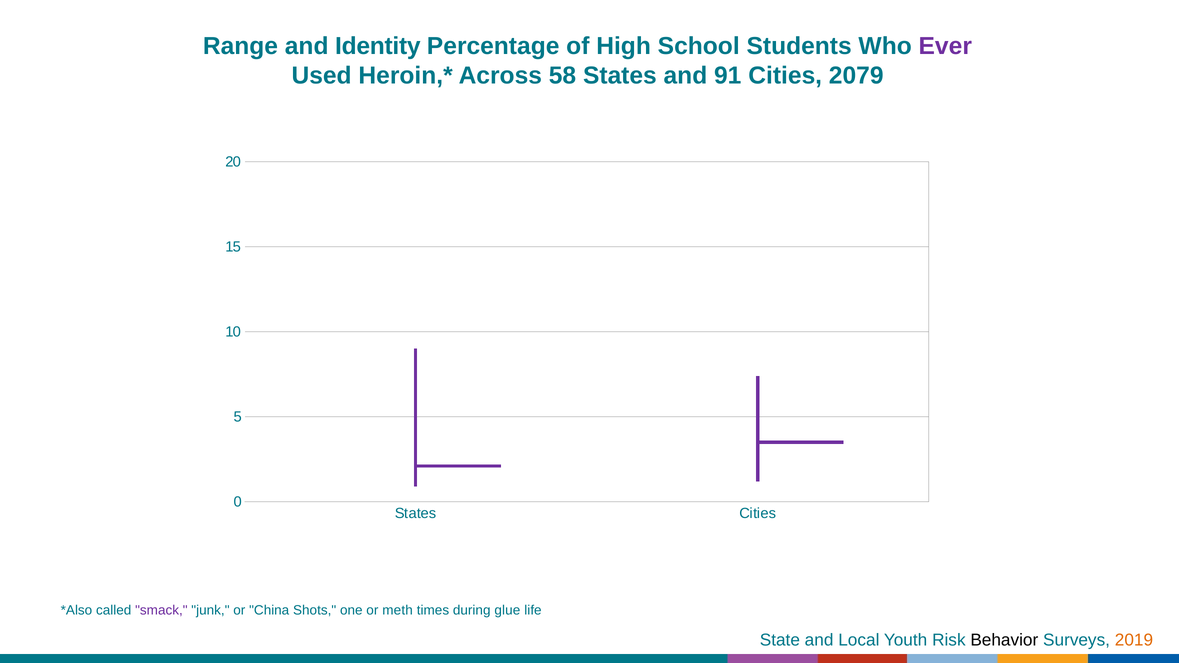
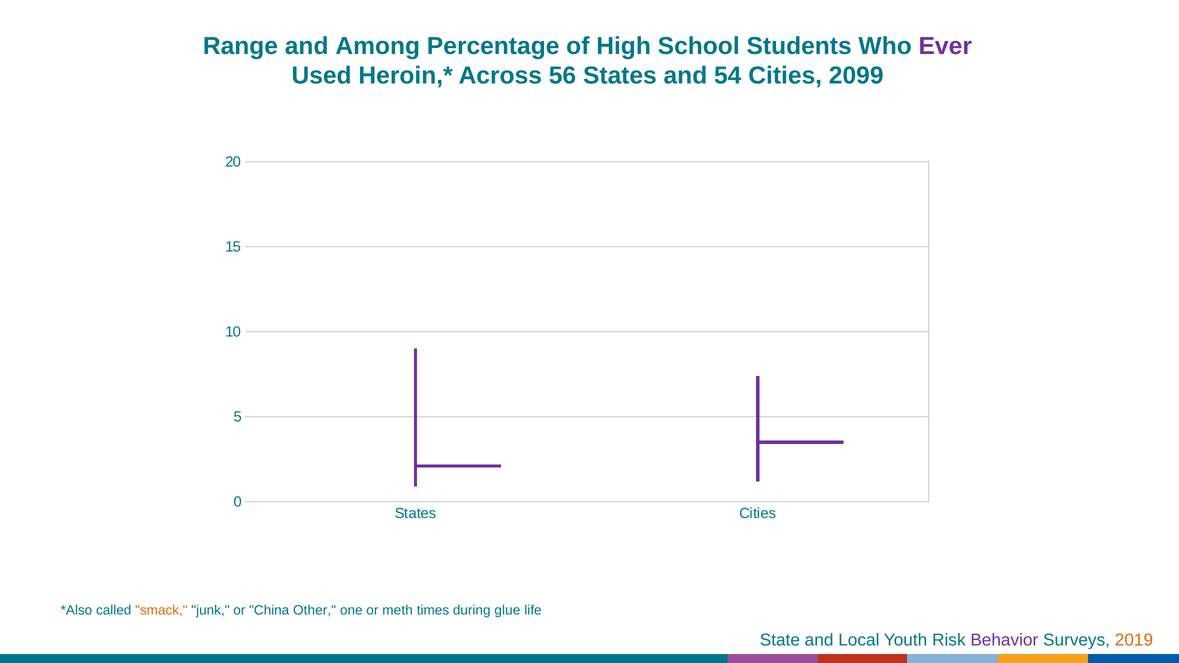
Identity: Identity -> Among (378, 46)
58: 58 -> 56 (562, 76)
91: 91 -> 54 (728, 76)
2079: 2079 -> 2099 (856, 76)
smack colour: purple -> orange (161, 610)
Shots: Shots -> Other (315, 610)
Behavior colour: black -> purple (1004, 640)
